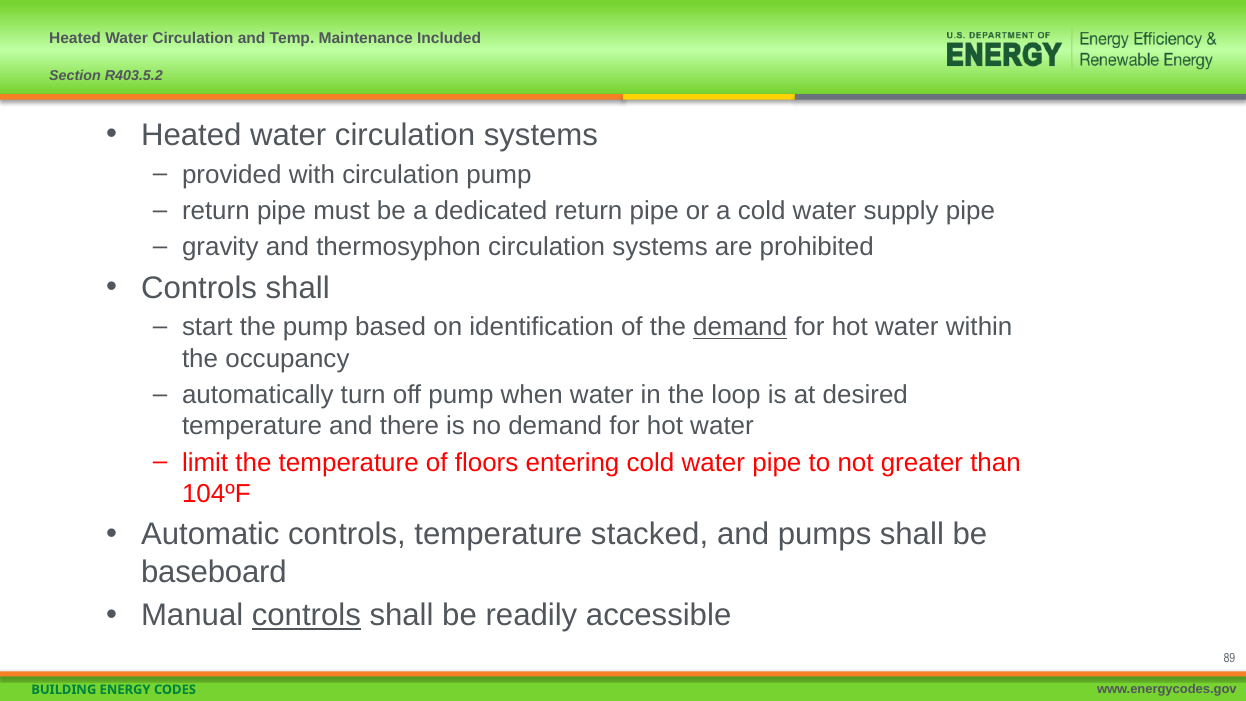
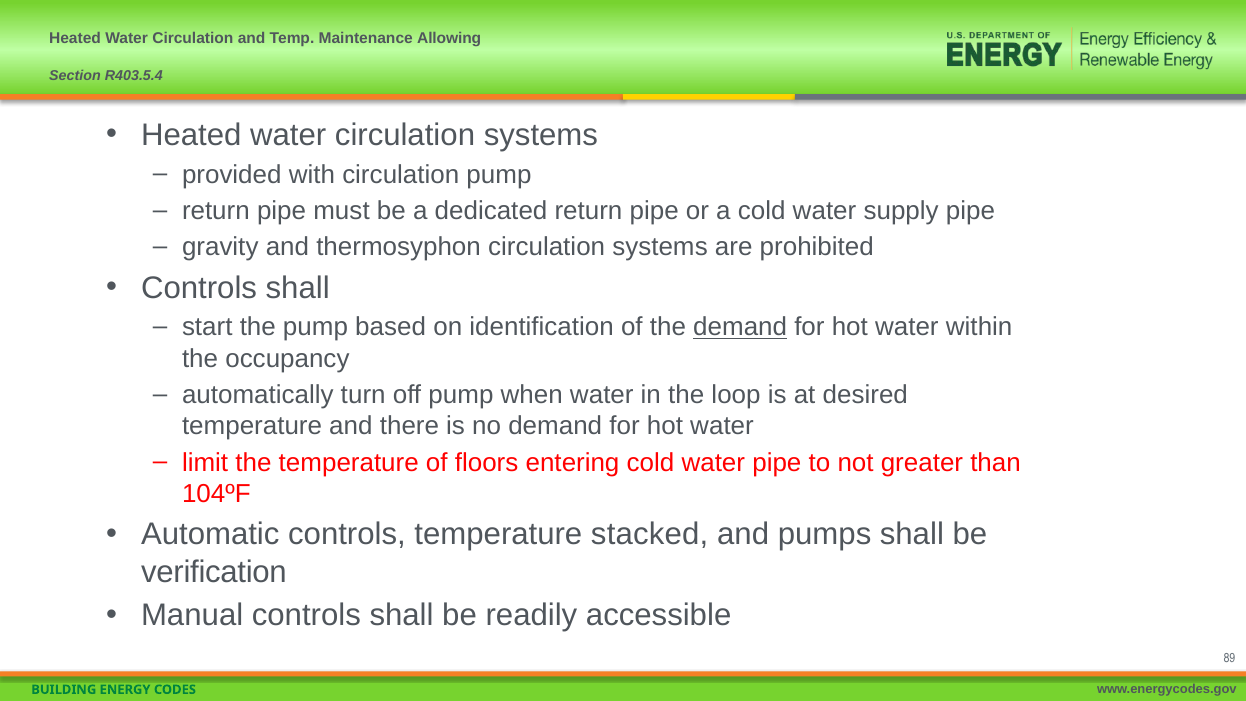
Included: Included -> Allowing (449, 39)
R403.5.2: R403.5.2 -> R403.5.4 (134, 76)
baseboard: baseboard -> verification (214, 572)
controls underline: present -> none (306, 615)
